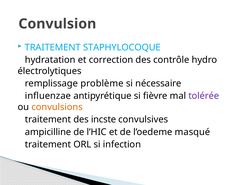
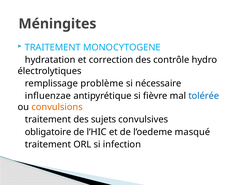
Convulsion: Convulsion -> Méningites (57, 24)
STAPHYLOCOQUE: STAPHYLOCOQUE -> MONOCYTOGENE (122, 47)
tolérée colour: purple -> blue (204, 96)
incste: incste -> sujets (104, 120)
ampicilline: ampicilline -> obligatoire (48, 132)
